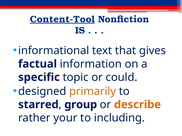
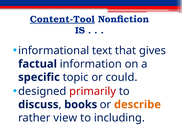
primarily colour: orange -> red (93, 92)
starred: starred -> discuss (38, 105)
group: group -> books (81, 105)
your: your -> view (65, 118)
